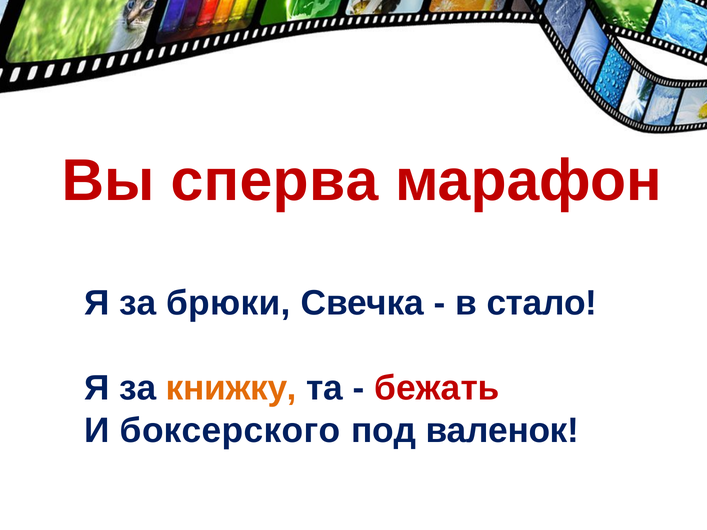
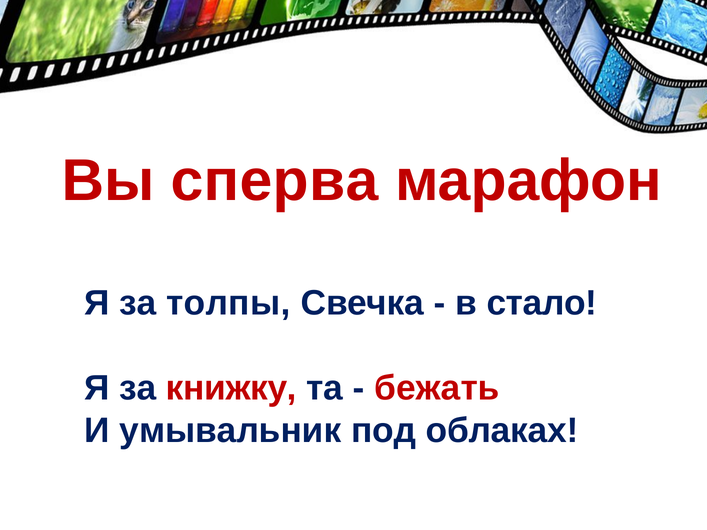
брюки: брюки -> толпы (228, 303)
книжку colour: orange -> red (231, 388)
боксерского: боксерского -> умывальник (230, 431)
валенок: валенок -> облаках (502, 431)
